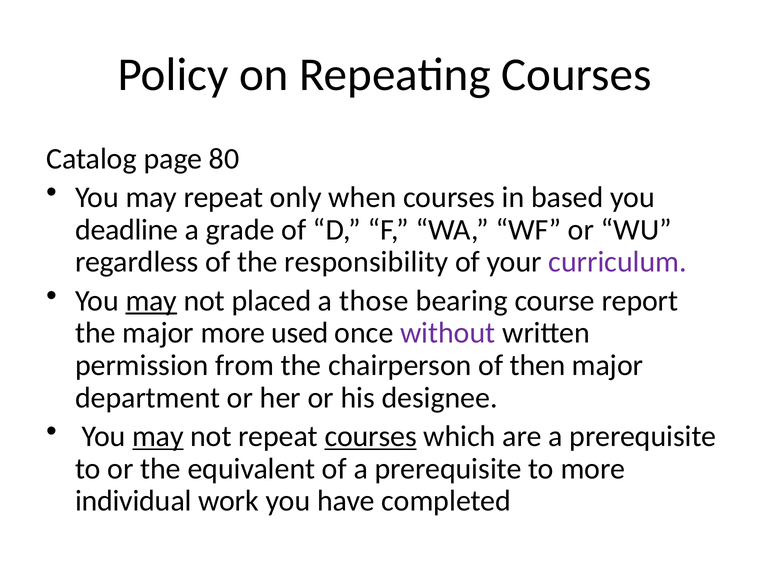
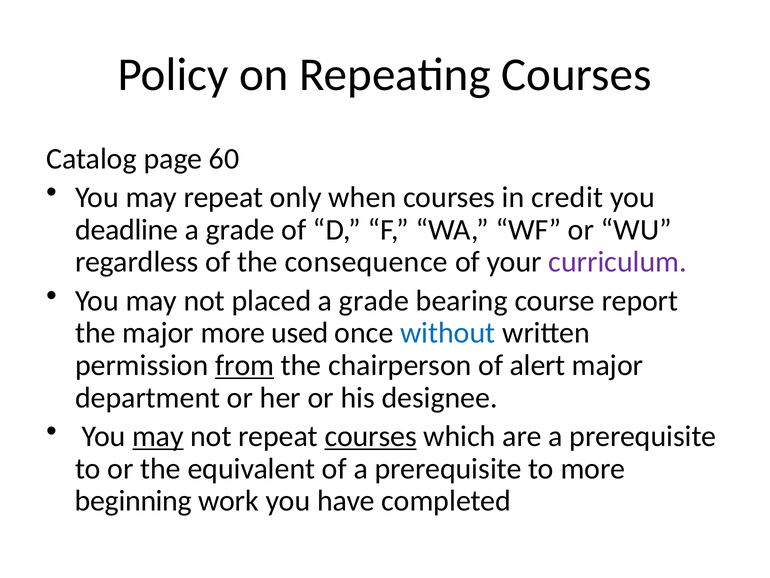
80: 80 -> 60 (224, 159)
based: based -> credit (567, 197)
responsibility: responsibility -> consequence (366, 262)
may underline: present -> none (151, 300)
those: those -> grade (374, 300)
without colour: purple -> blue (448, 333)
from underline: none -> present (245, 365)
then: then -> alert (538, 365)
individual: individual -> beginning (133, 501)
